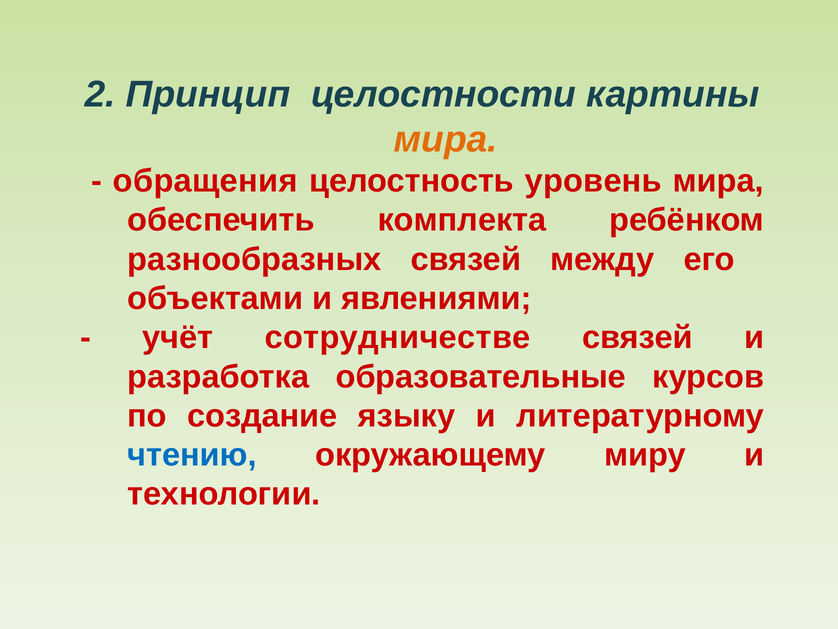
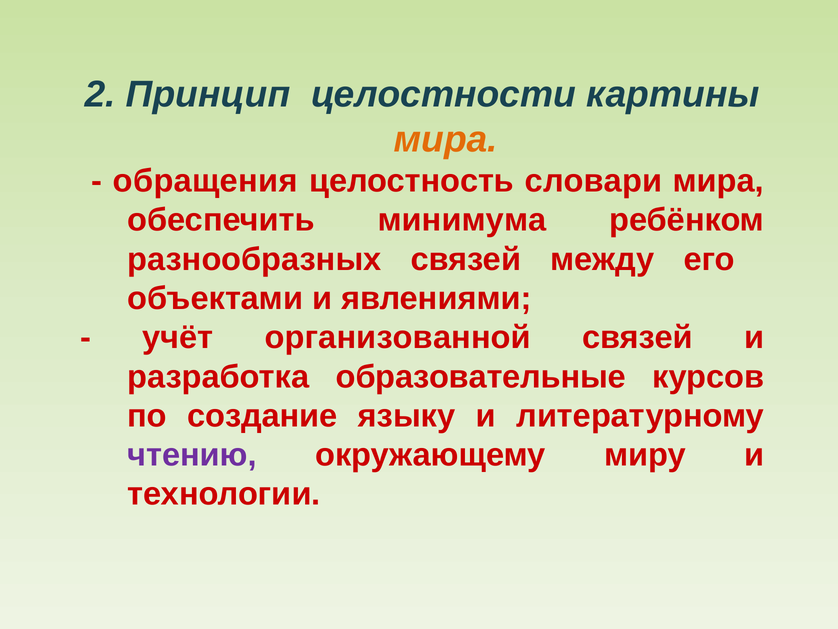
уровень: уровень -> словари (593, 181)
комплекта: комплекта -> минимума (462, 220)
сотрудничестве: сотрудничестве -> организованной (398, 337)
чтению colour: blue -> purple (192, 455)
